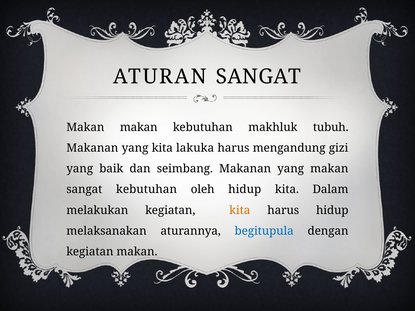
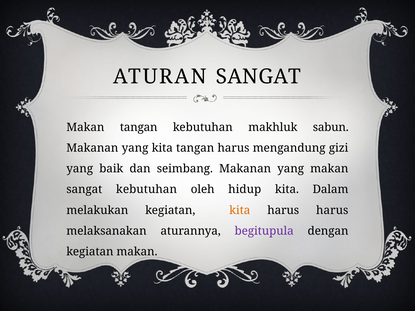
Makan makan: makan -> tangan (139, 127)
tubuh: tubuh -> sabun (331, 127)
kita lakuka: lakuka -> tangan (195, 148)
harus hidup: hidup -> harus (332, 210)
begitupula colour: blue -> purple (264, 231)
